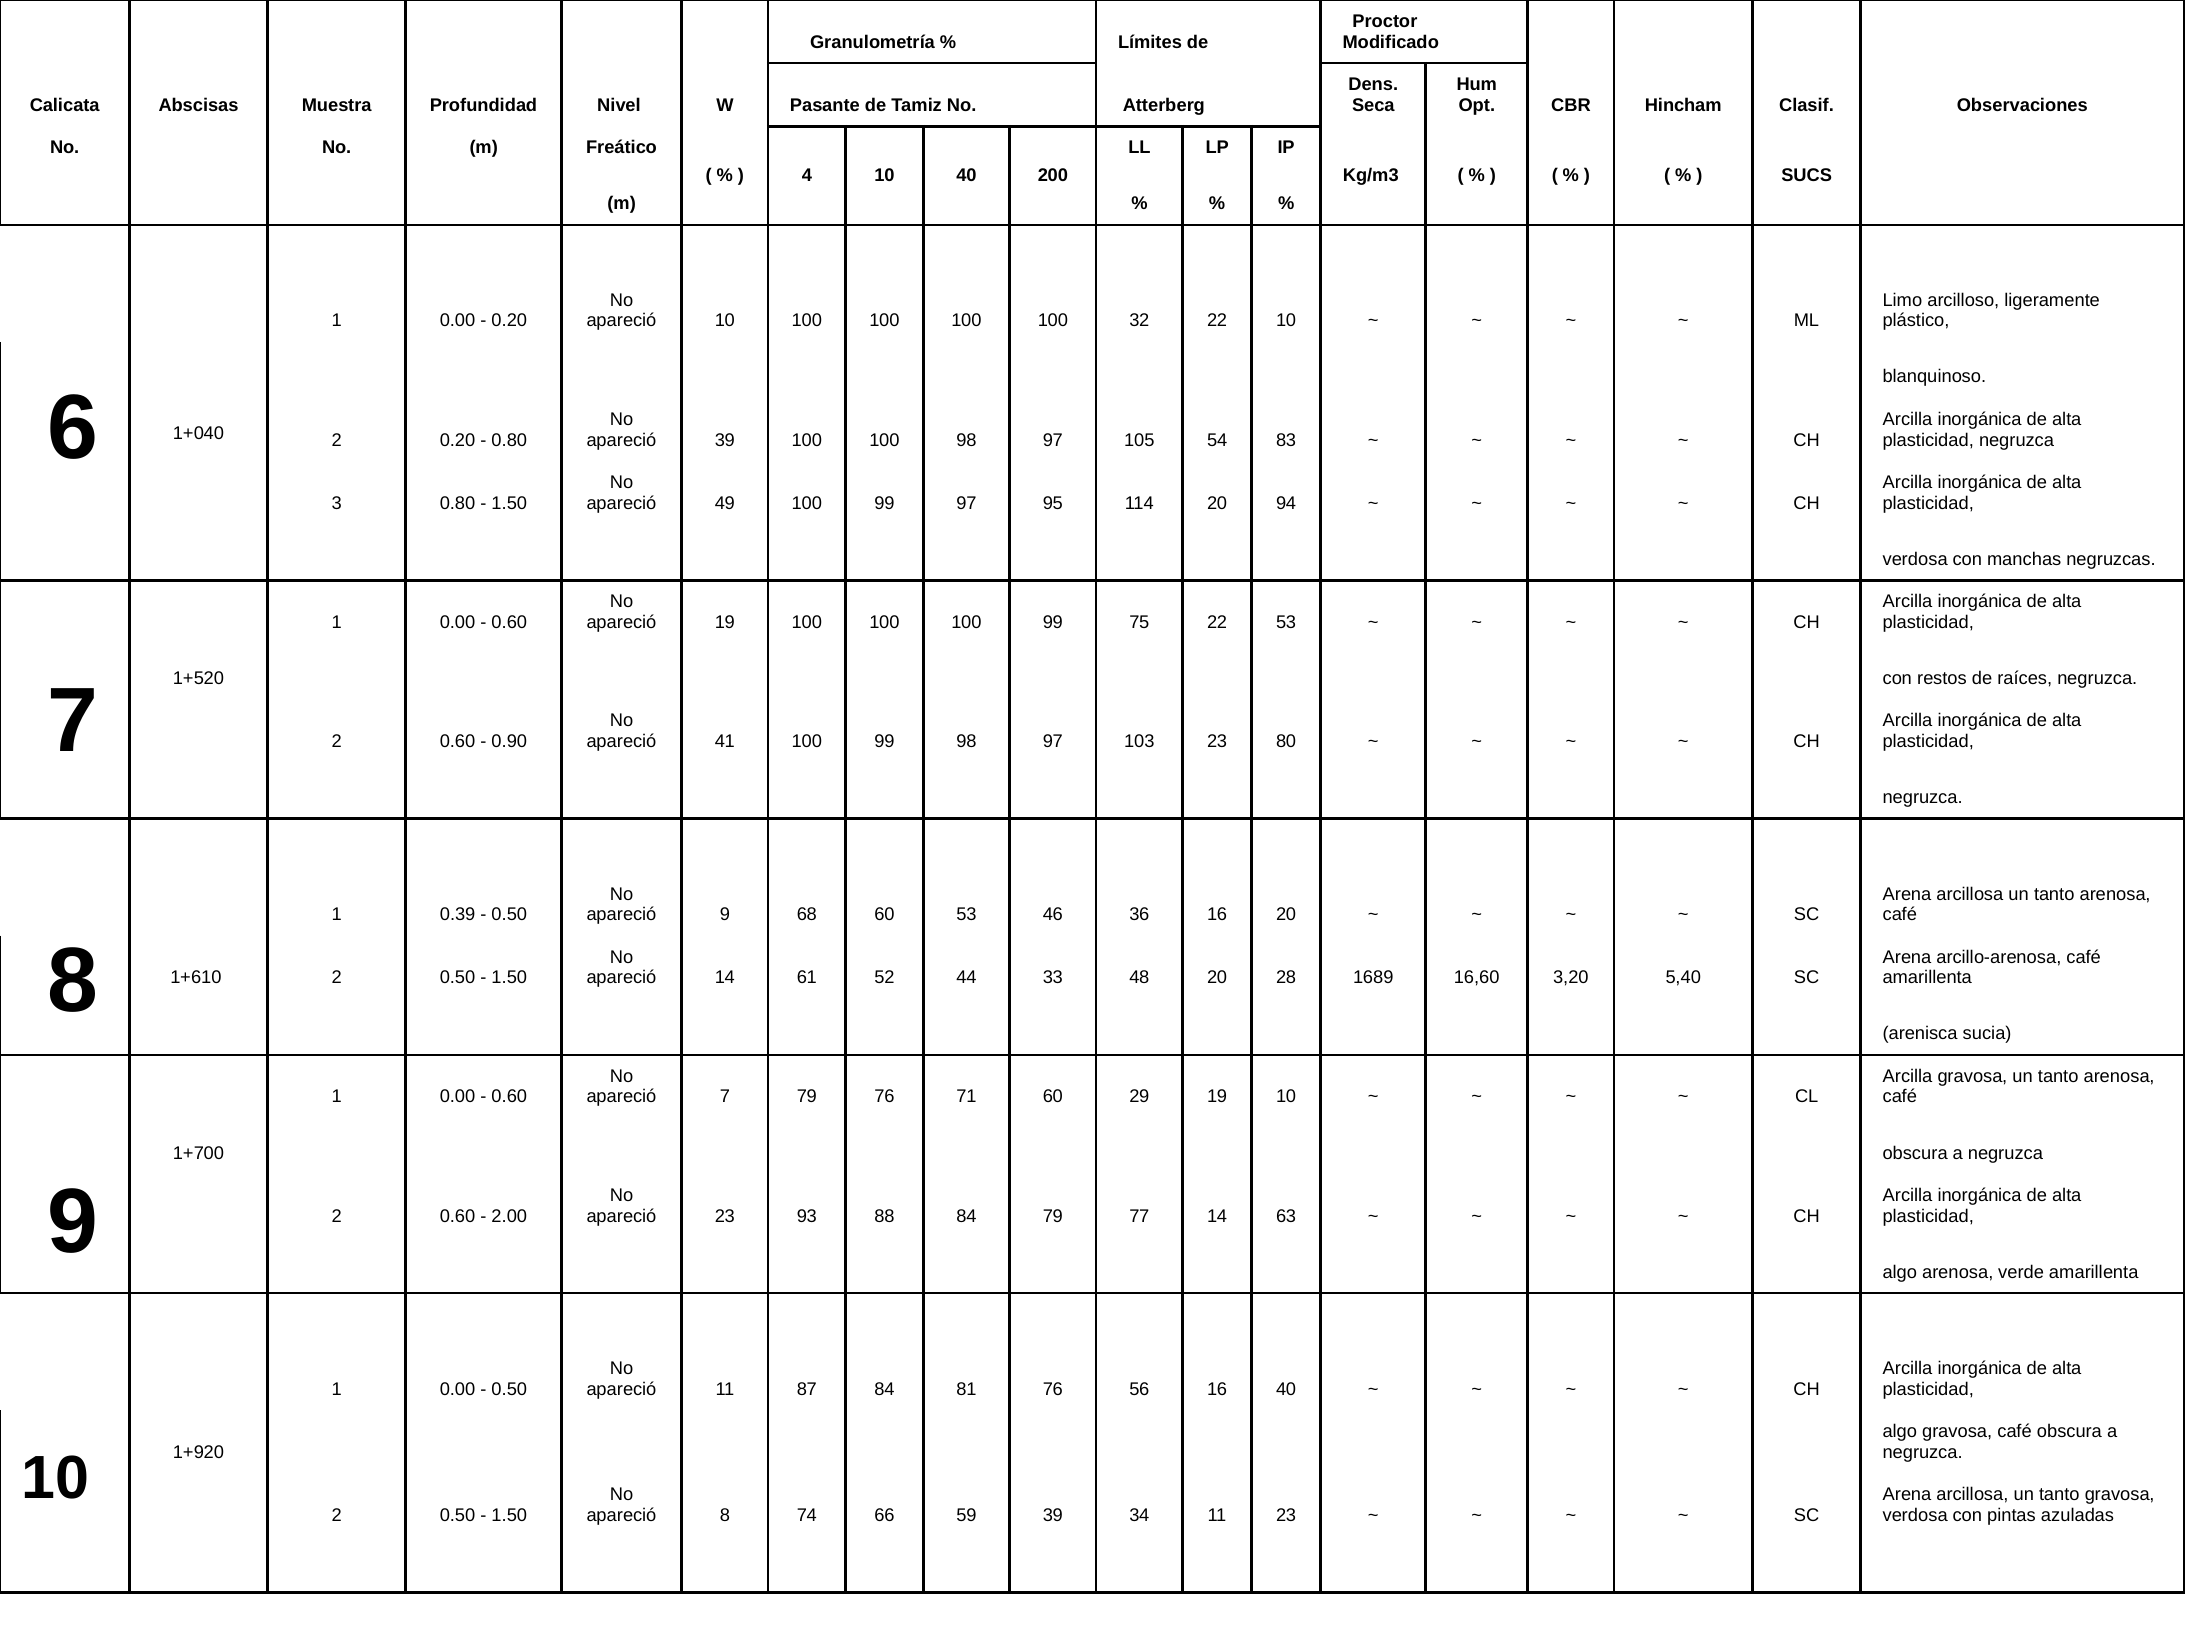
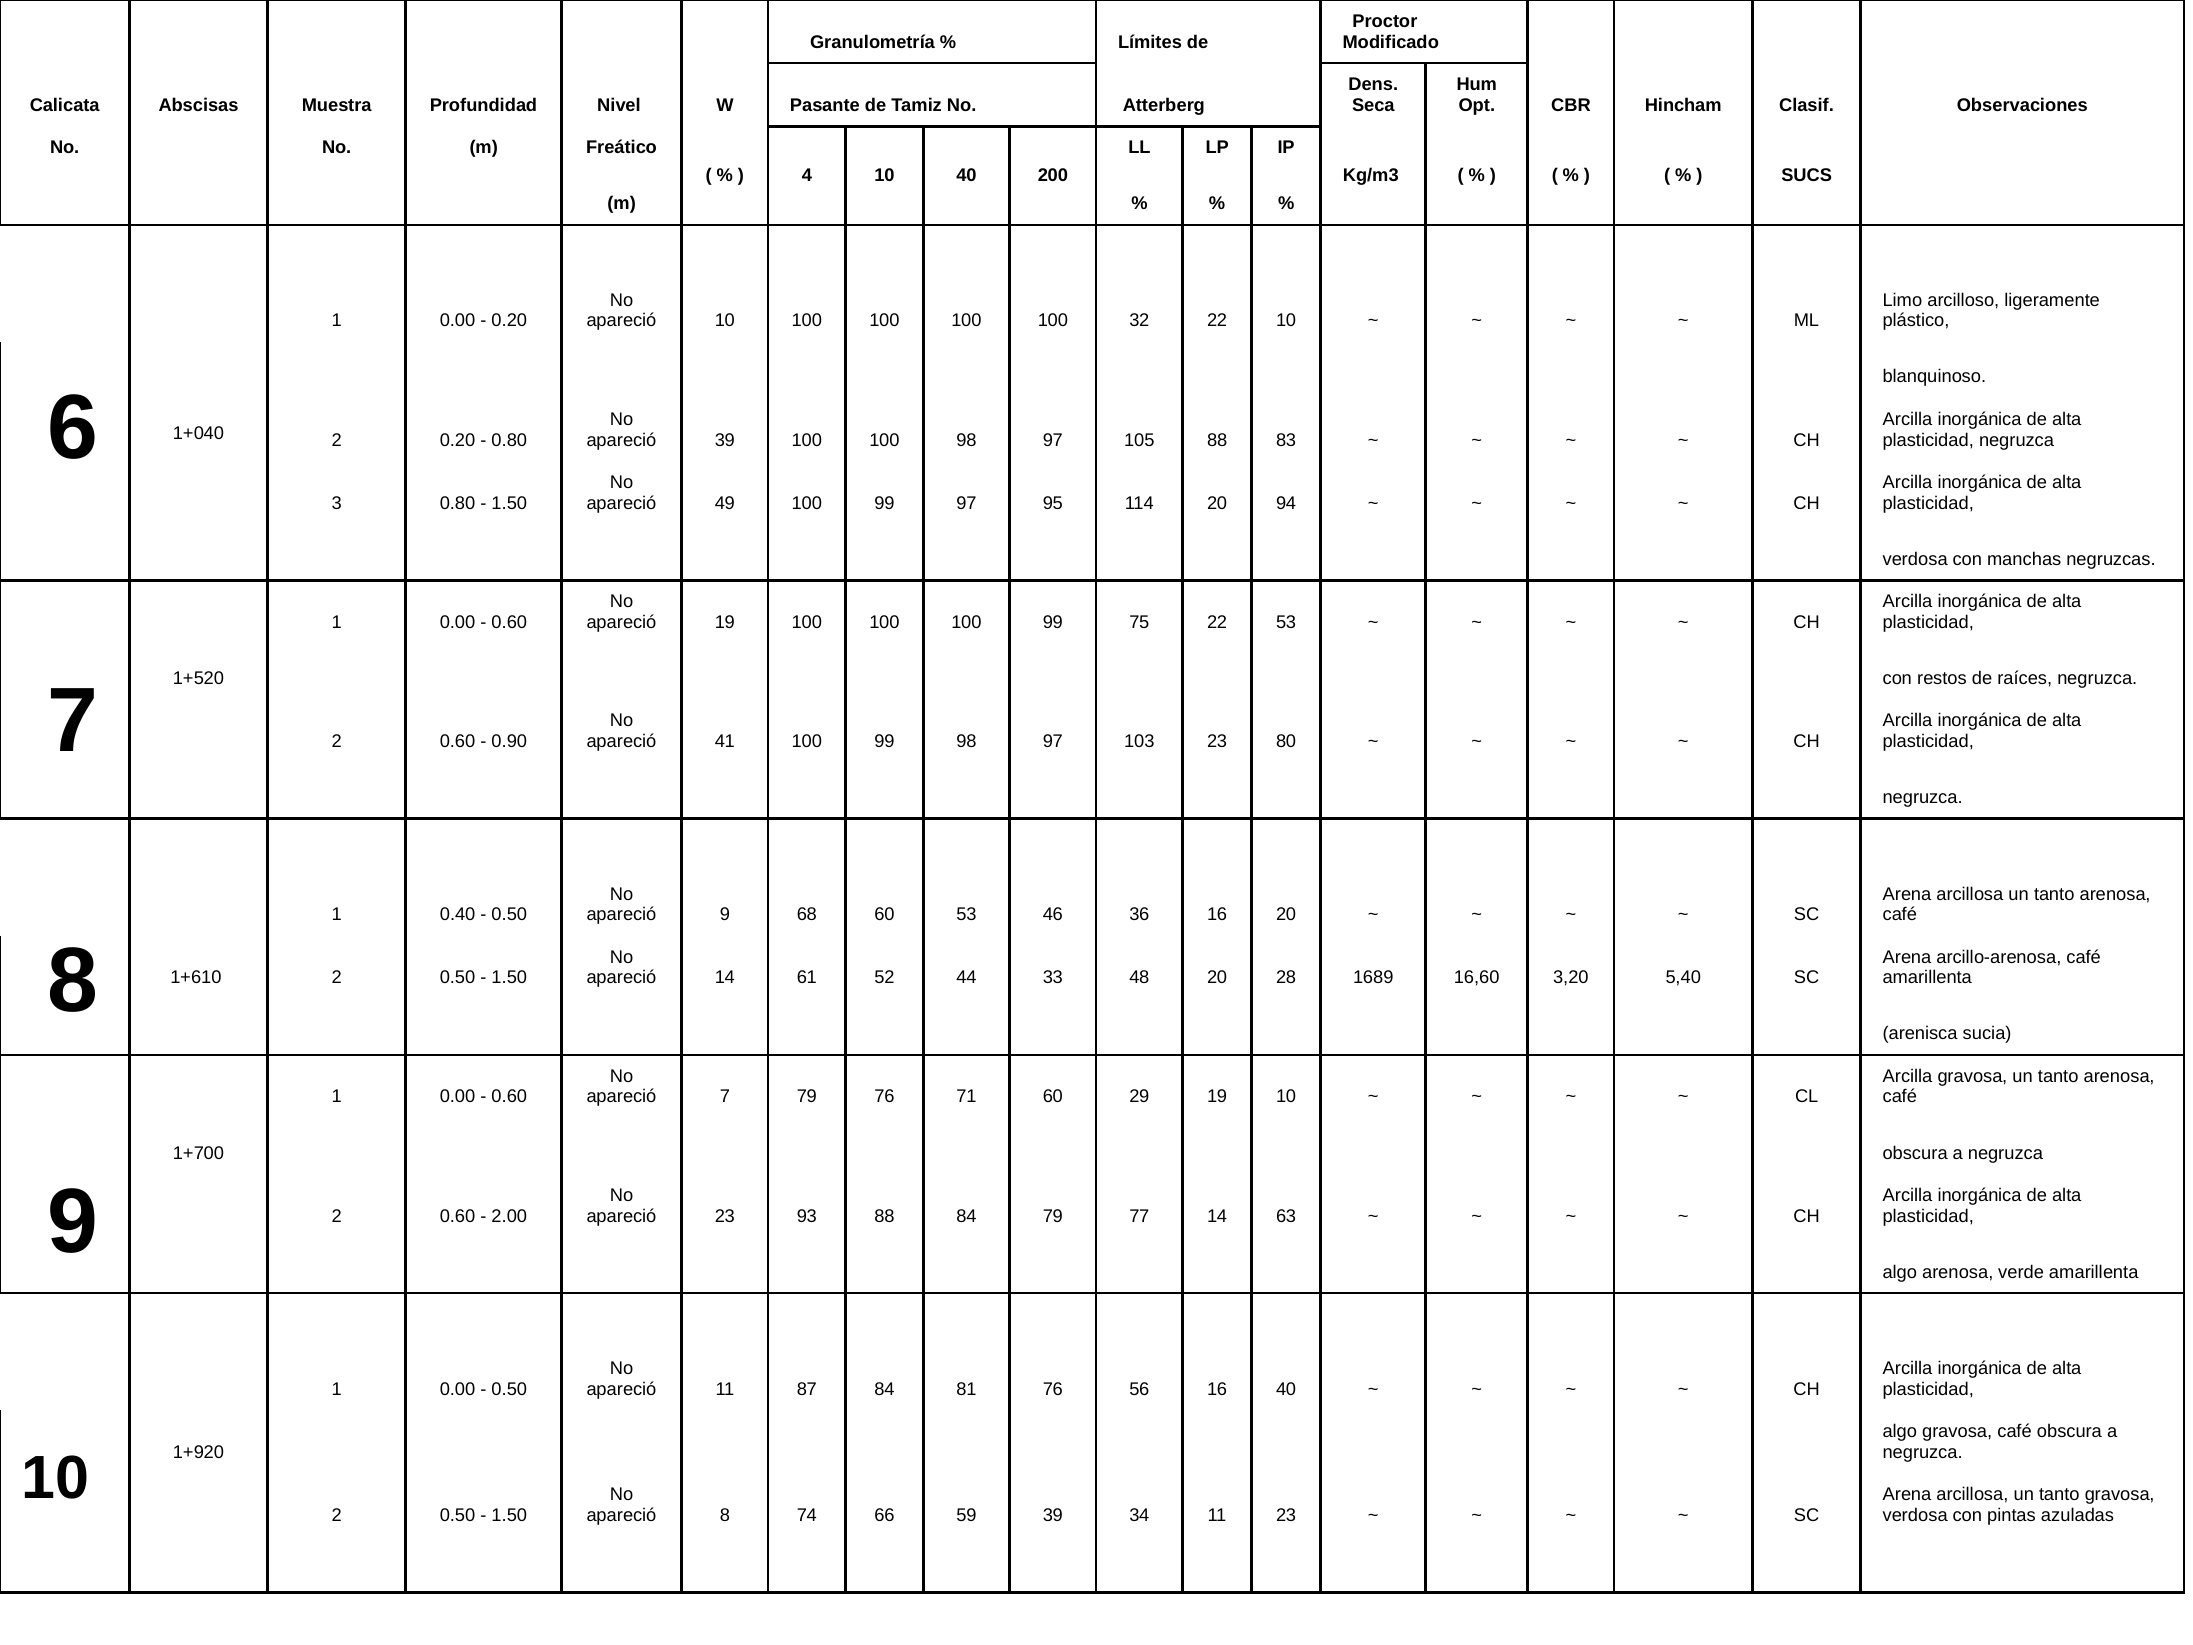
105 54: 54 -> 88 (1217, 440)
0.39: 0.39 -> 0.40 (458, 915)
